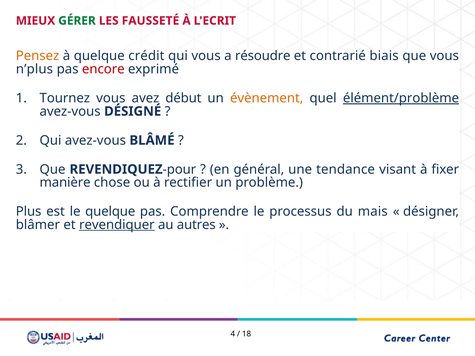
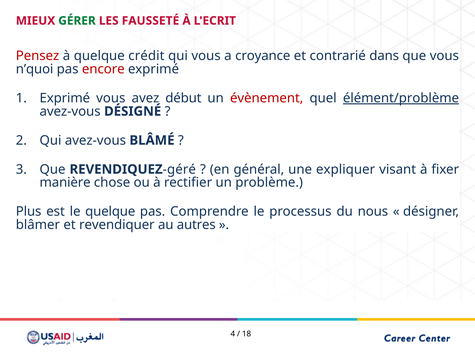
Pensez colour: orange -> red (38, 56)
résoudre: résoudre -> croyance (263, 56)
biais: biais -> dans (384, 56)
n’plus: n’plus -> n’quoi (35, 69)
Tournez: Tournez -> Exprimé (65, 98)
évènement colour: orange -> red (267, 98)
pour: pour -> géré (179, 169)
tendance: tendance -> expliquer (346, 169)
mais: mais -> nous (373, 212)
revendiquer underline: present -> none (117, 225)
